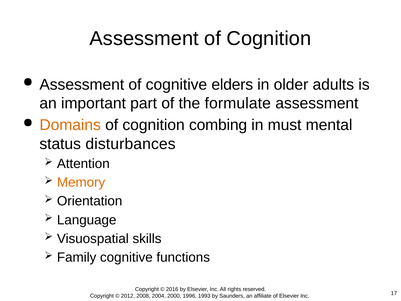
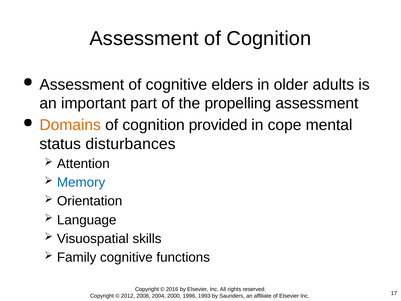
formulate: formulate -> propelling (238, 103)
combing: combing -> provided (218, 125)
must: must -> cope (285, 125)
Memory colour: orange -> blue (81, 182)
